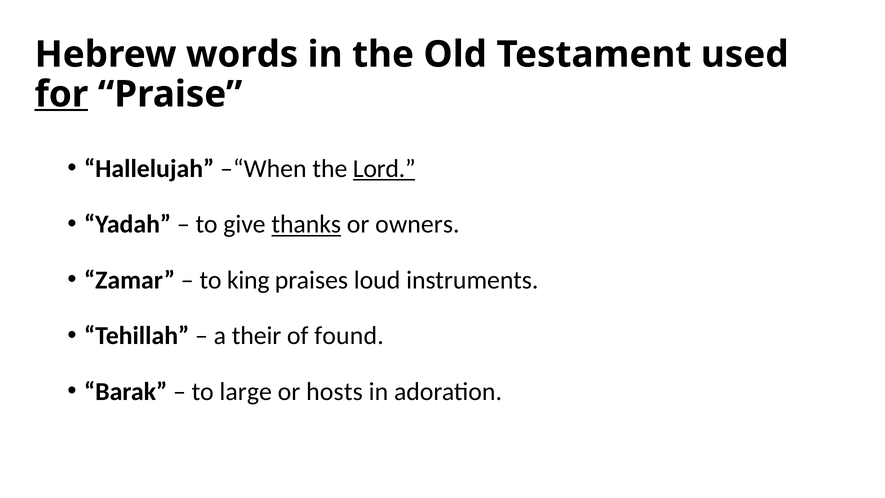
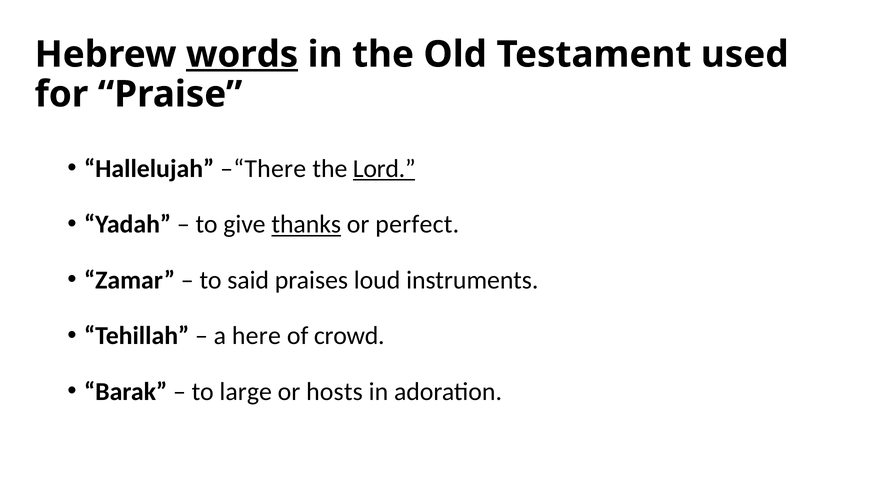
words underline: none -> present (242, 54)
for underline: present -> none (61, 94)
–“When: –“When -> –“There (263, 169)
owners: owners -> perfect (417, 224)
king: king -> said (248, 280)
their: their -> here (256, 336)
found: found -> crowd (349, 336)
